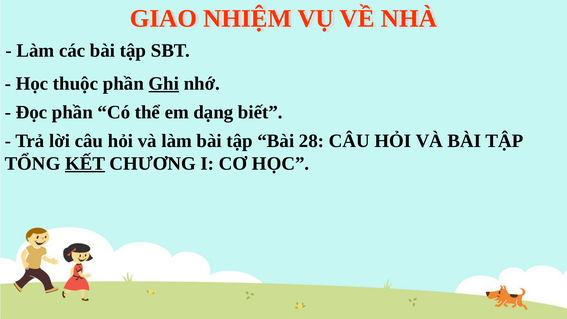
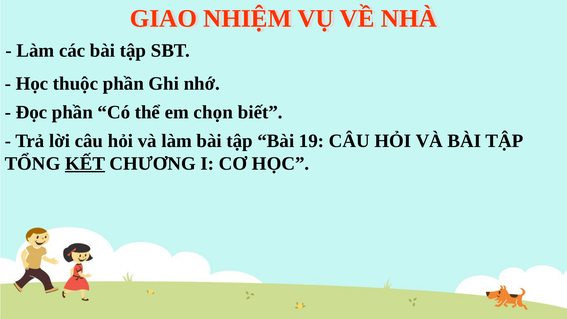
Ghi underline: present -> none (164, 83)
dạng: dạng -> chọn (213, 112)
28: 28 -> 19 (312, 141)
